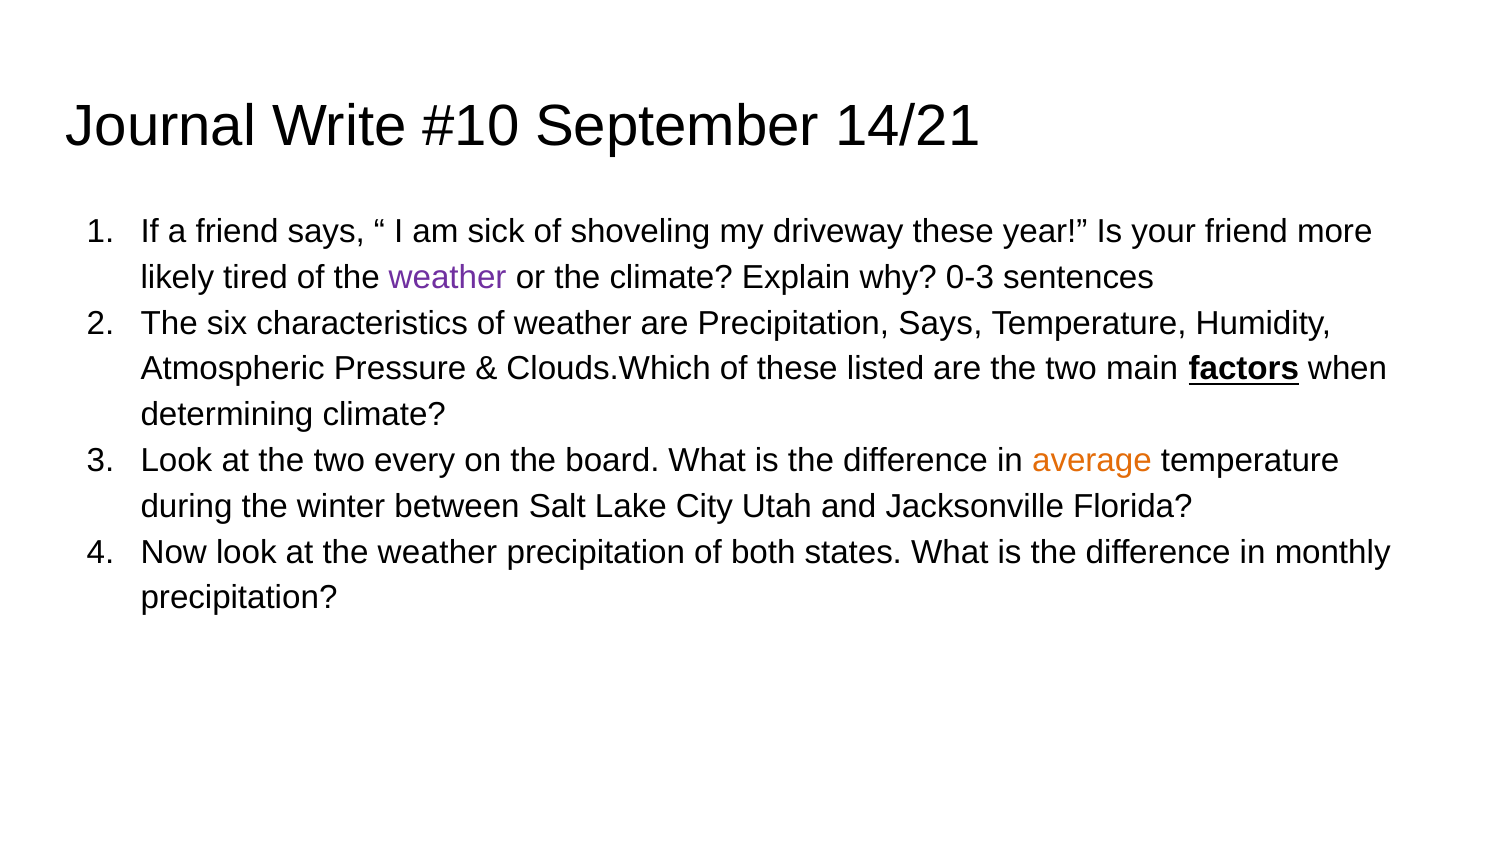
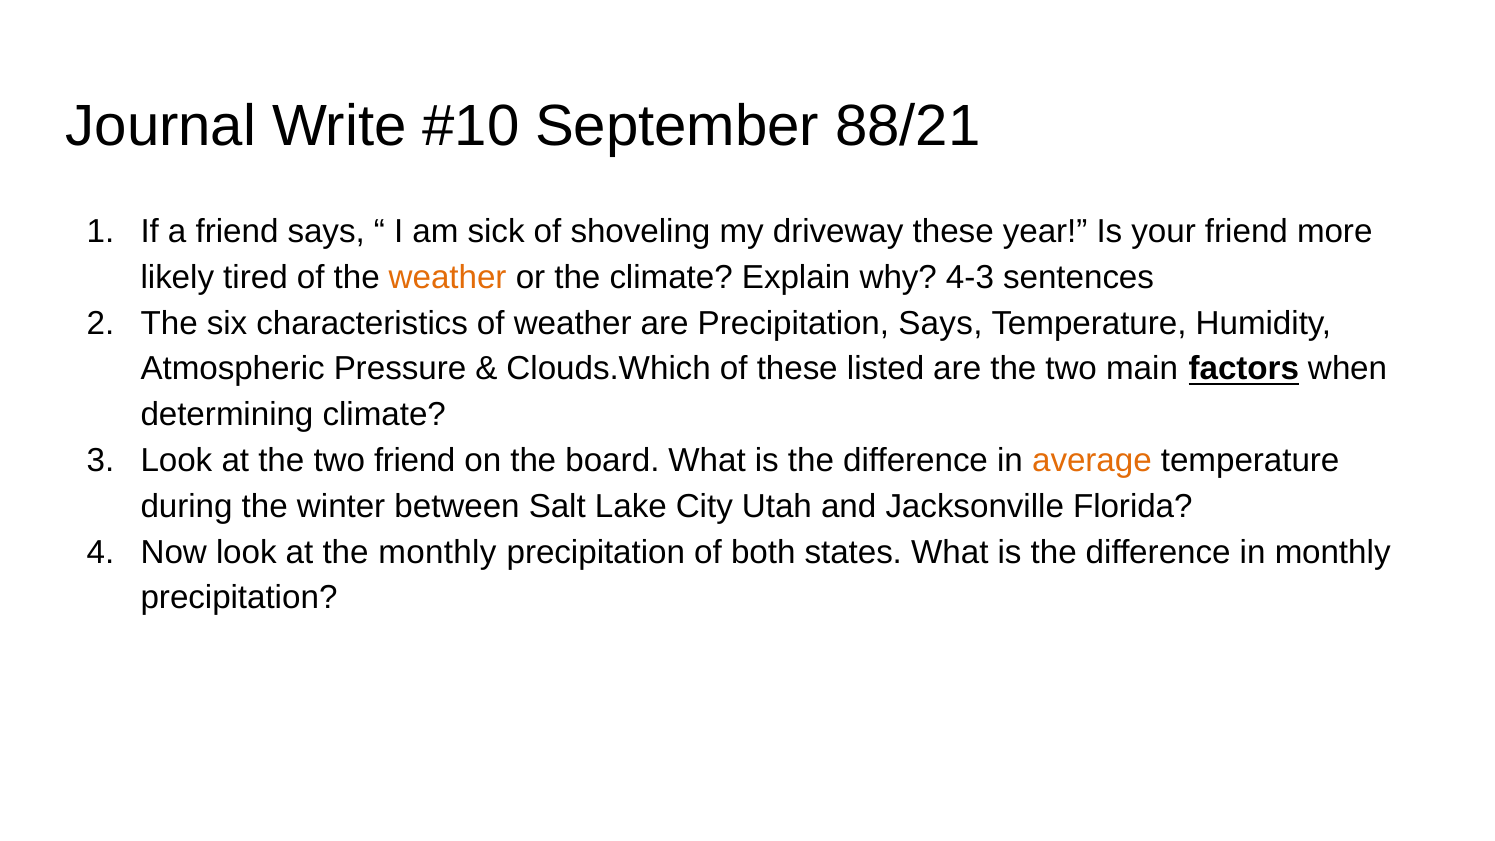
14/21: 14/21 -> 88/21 (908, 127)
weather colour: purple -> orange (448, 277)
0-3: 0-3 -> 4-3 (970, 277)
two every: every -> friend (415, 461)
at the weather: weather -> monthly (437, 552)
